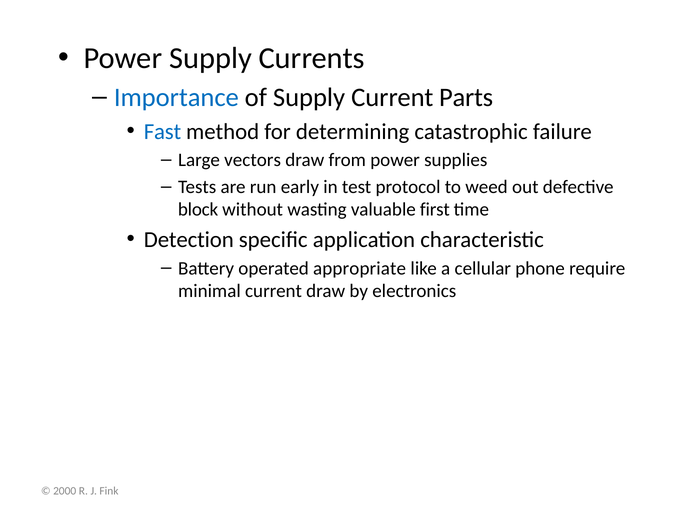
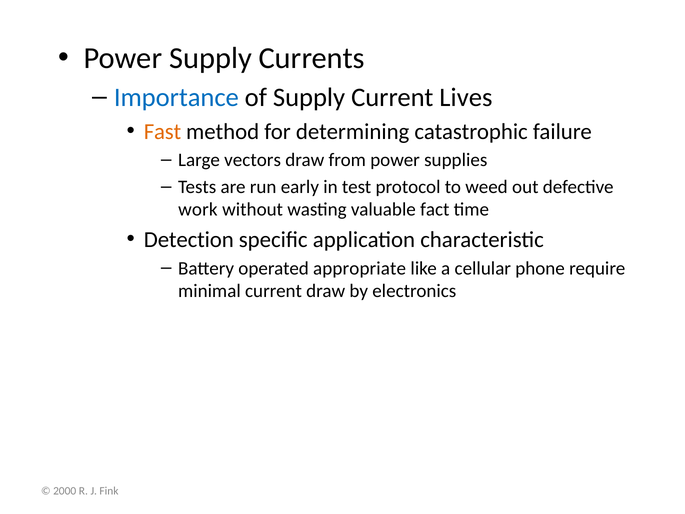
Parts: Parts -> Lives (466, 97)
Fast colour: blue -> orange (163, 131)
block: block -> work (198, 210)
first: first -> fact (435, 210)
